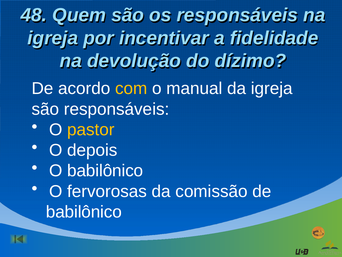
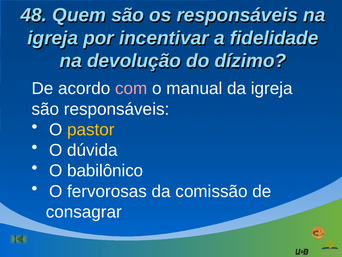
com colour: yellow -> pink (131, 88)
depois: depois -> dúvida (92, 150)
babilônico: babilônico -> consagrar (84, 212)
